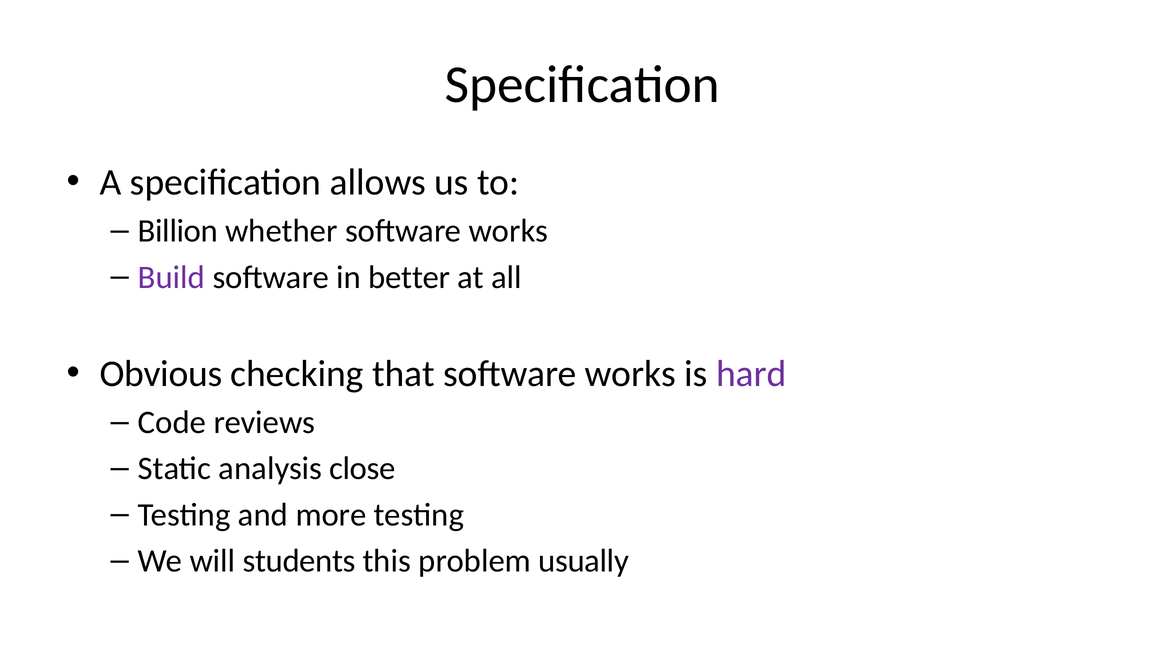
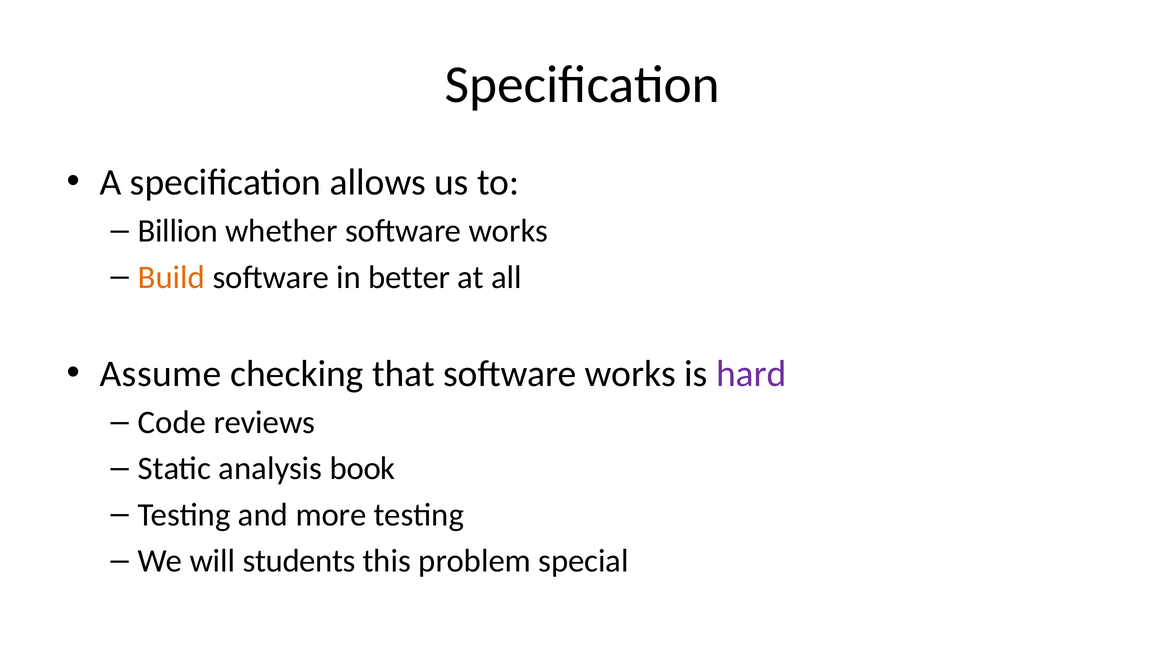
Build colour: purple -> orange (172, 277)
Obvious: Obvious -> Assume (161, 374)
close: close -> book (362, 469)
usually: usually -> special (583, 561)
